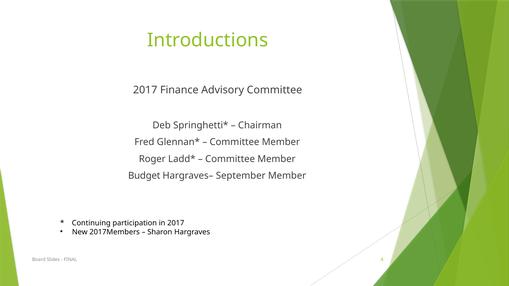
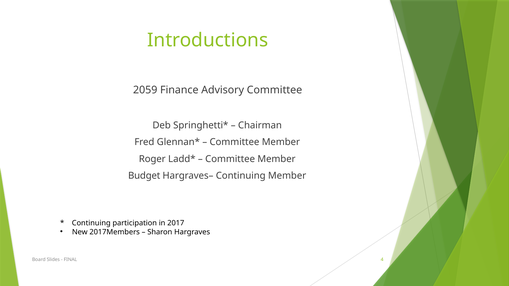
2017: 2017 -> 2059 (145, 90)
Hargraves– September: September -> Continuing (241, 176)
